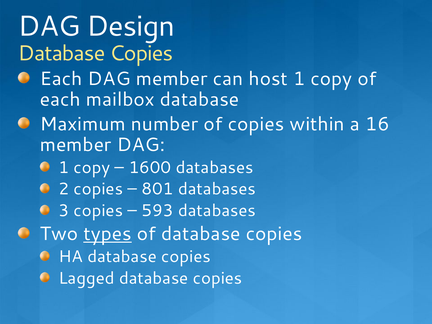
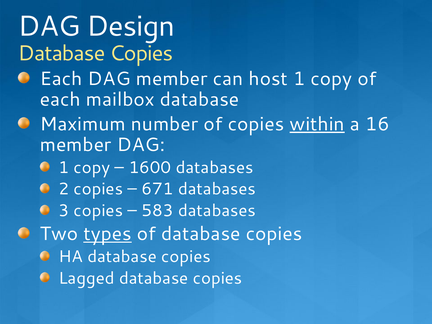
within underline: none -> present (317, 124)
801: 801 -> 671 (158, 189)
593: 593 -> 583 (158, 211)
